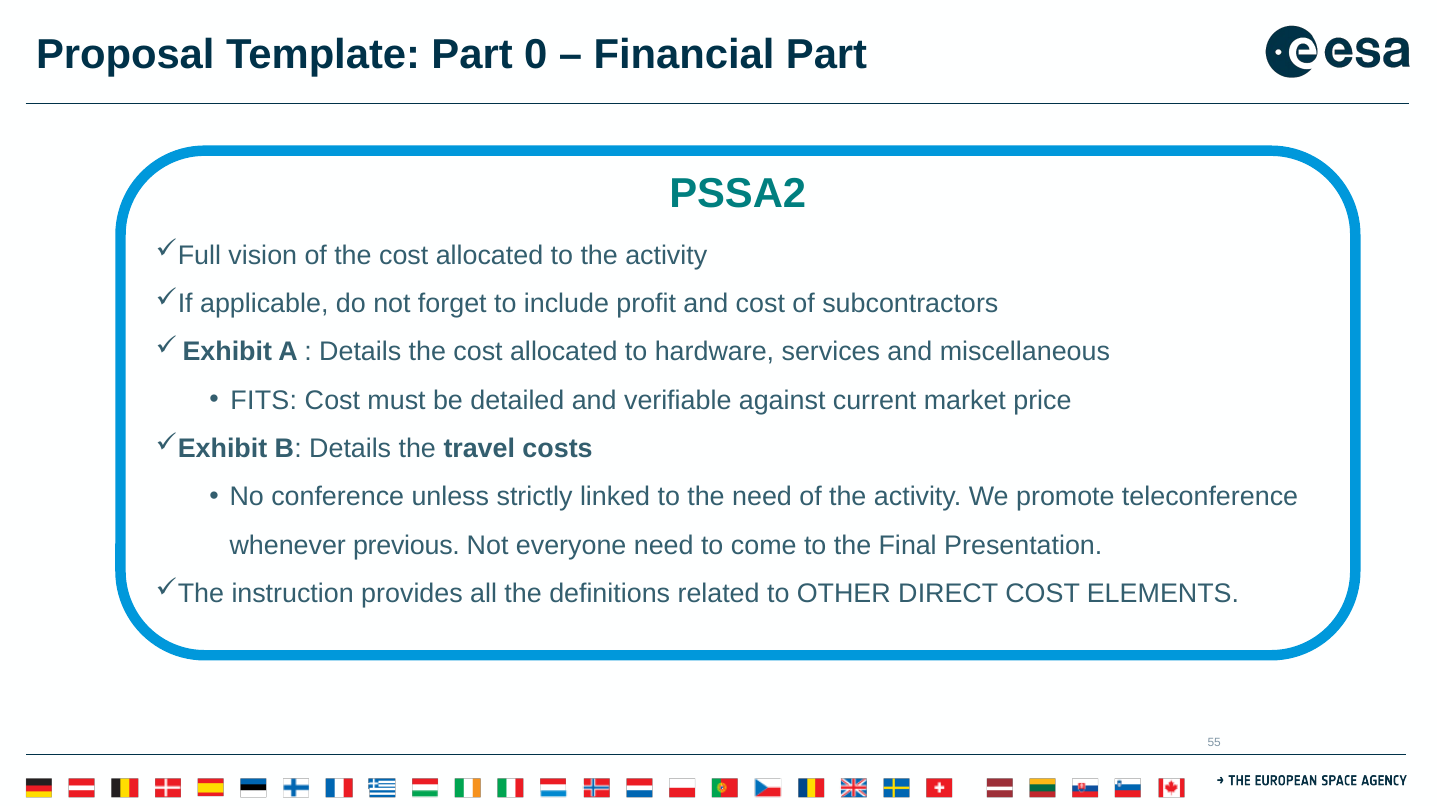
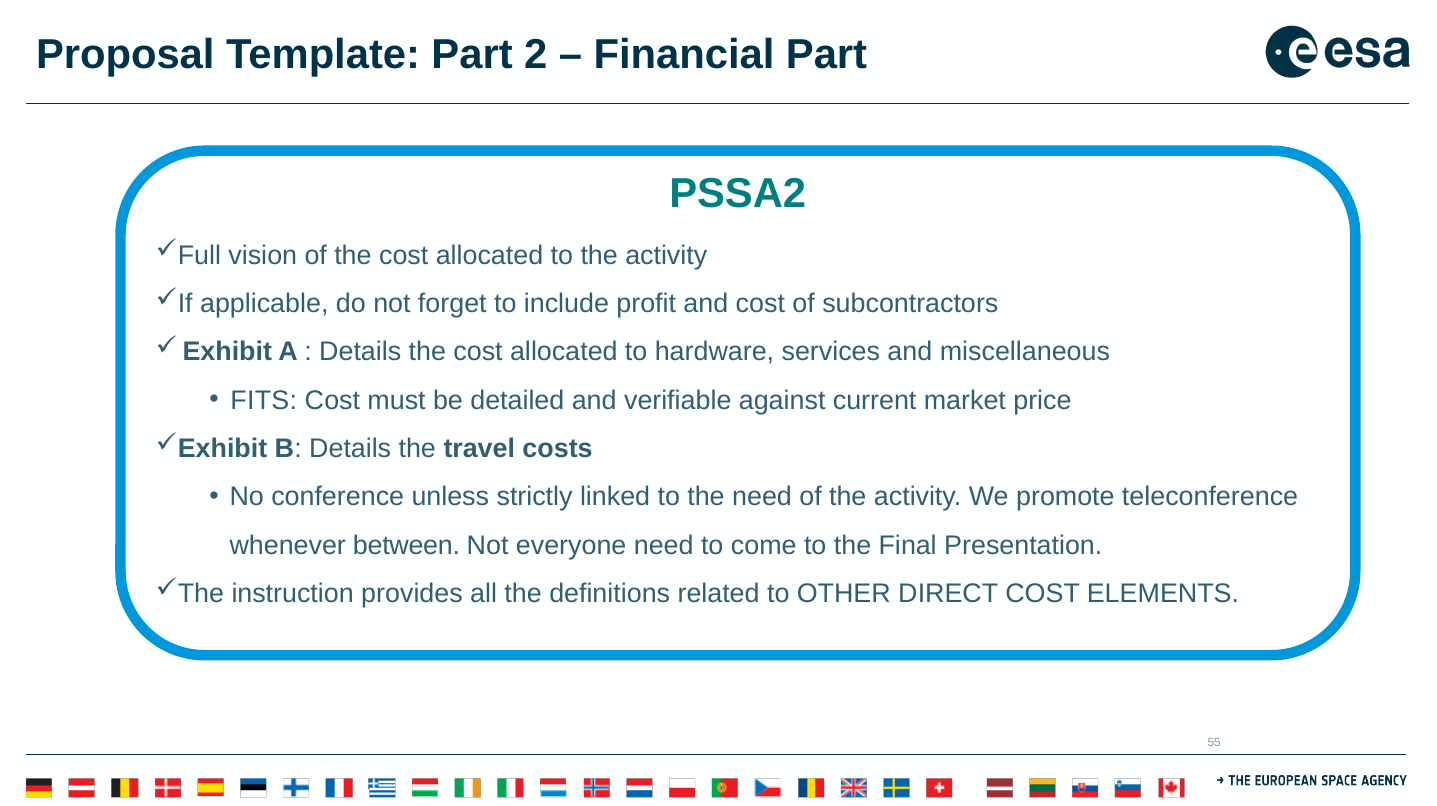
0: 0 -> 2 (536, 54)
previous: previous -> between (406, 546)
